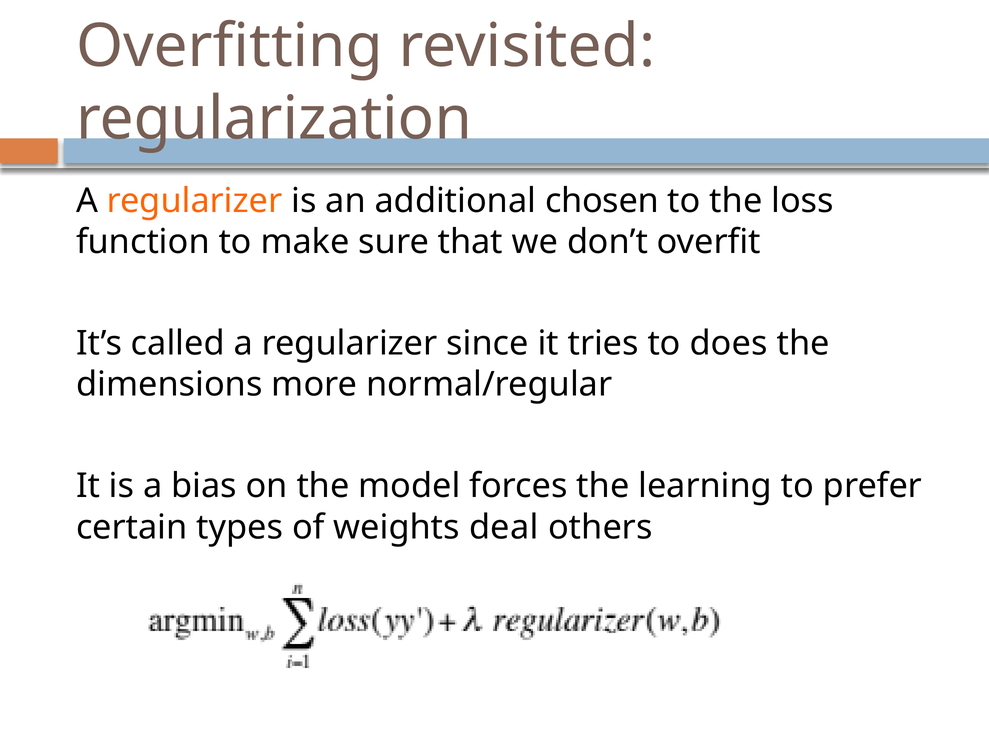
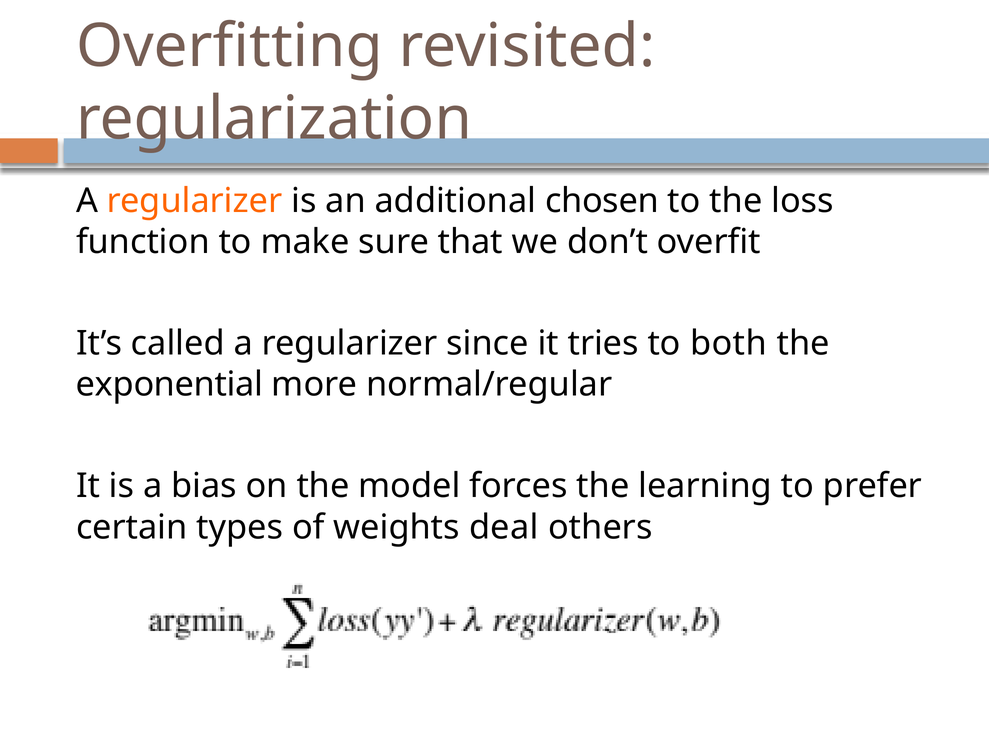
does: does -> both (729, 344)
dimensions: dimensions -> exponential (170, 385)
